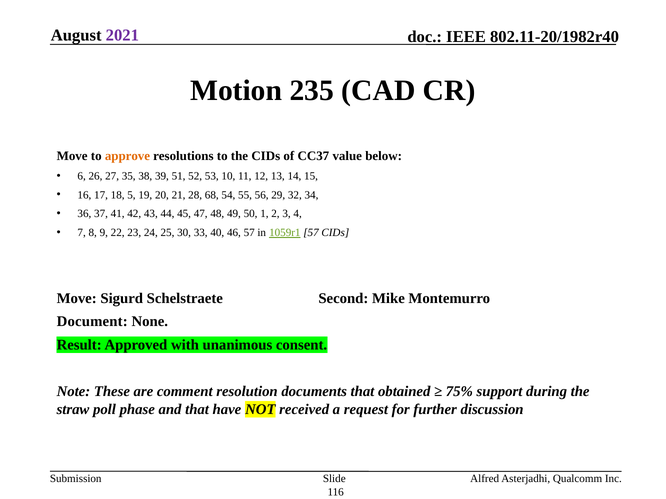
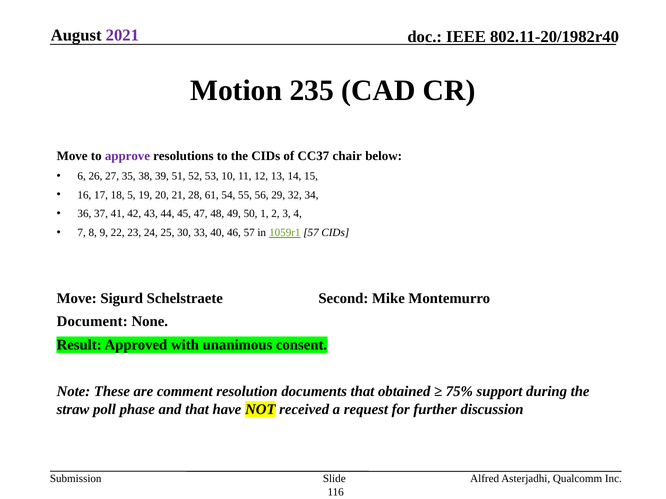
approve colour: orange -> purple (127, 156)
value: value -> chair (347, 156)
68: 68 -> 61 (212, 195)
